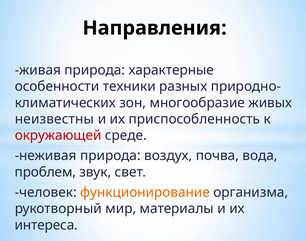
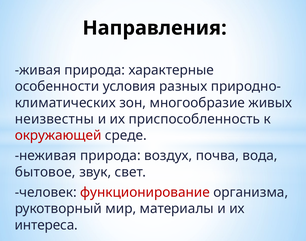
техники: техники -> условия (129, 86)
проблем: проблем -> бытовое (45, 172)
функционирование colour: orange -> red (145, 192)
